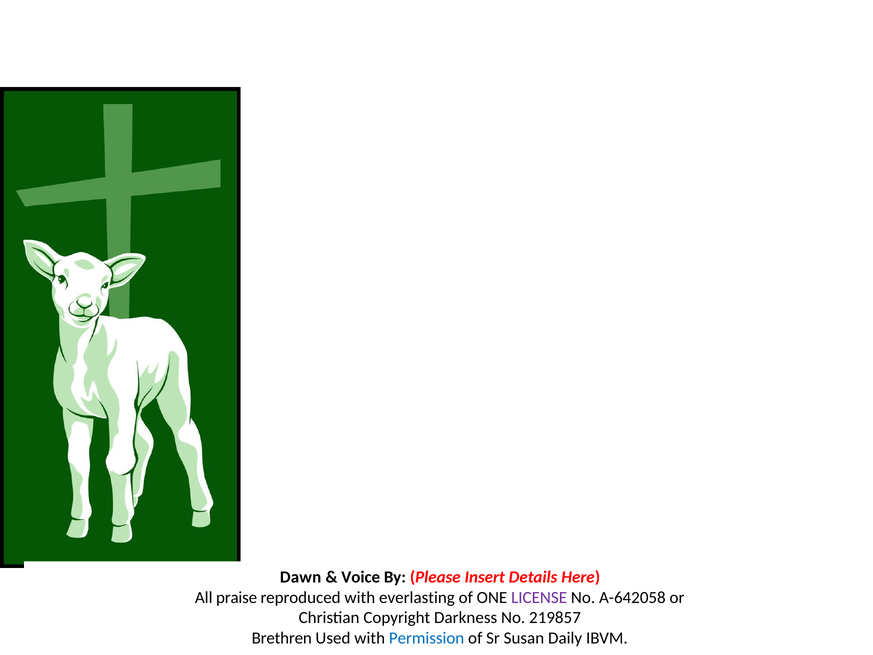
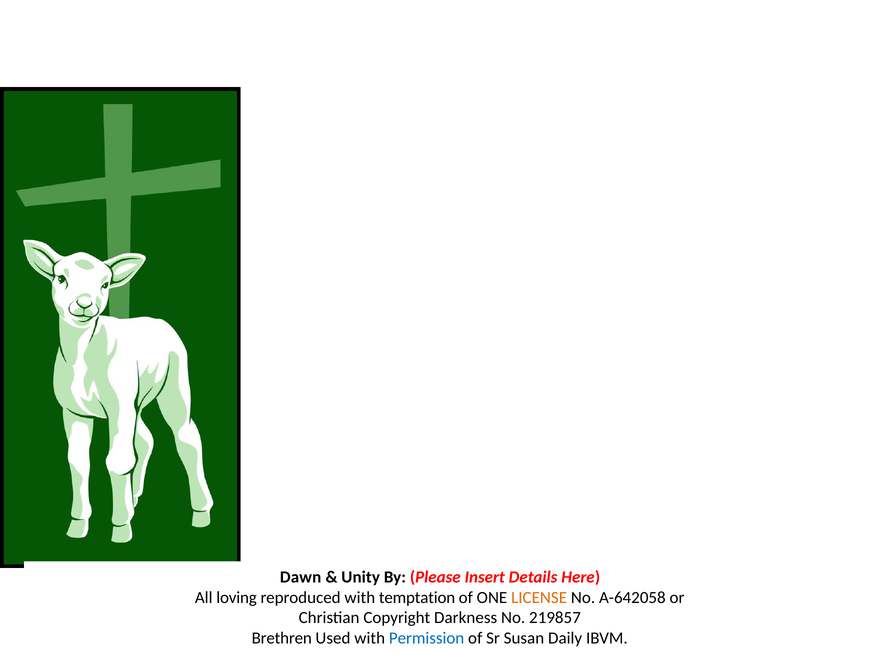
Voice: Voice -> Unity (361, 577)
praise: praise -> loving (237, 597)
everlasting: everlasting -> temptation (417, 597)
LICENSE colour: purple -> orange (539, 597)
